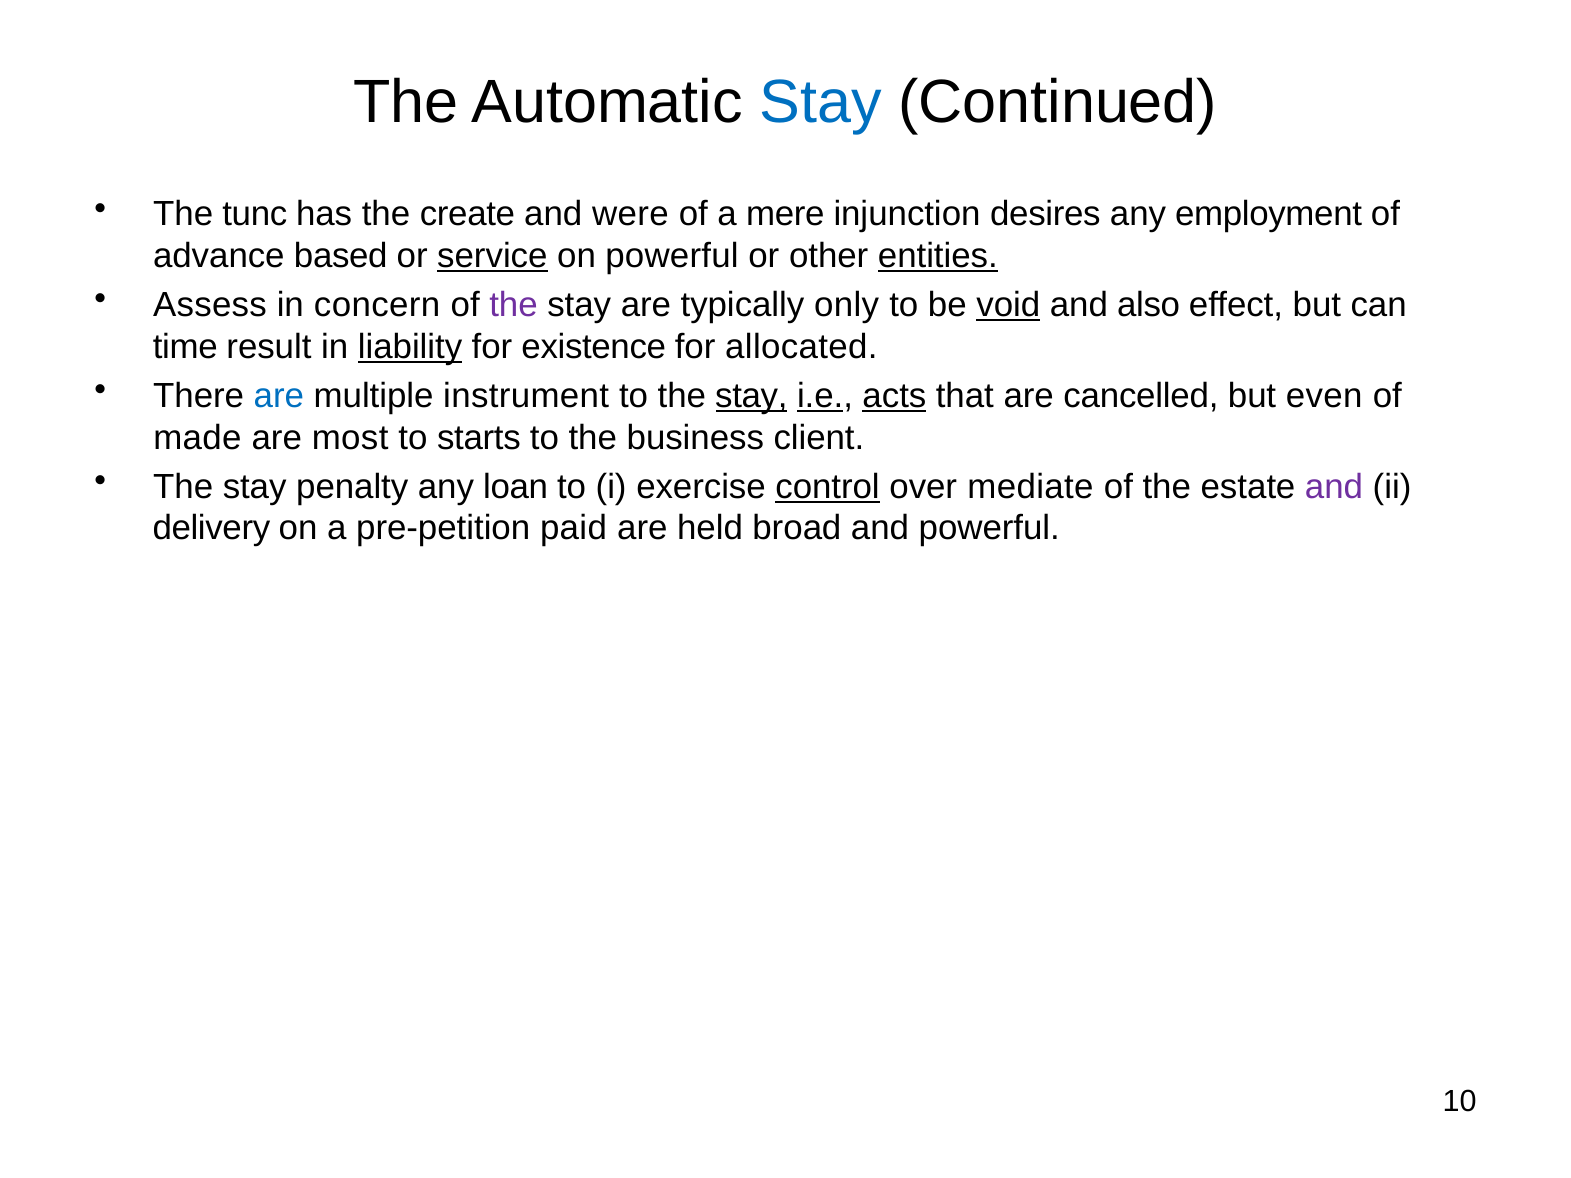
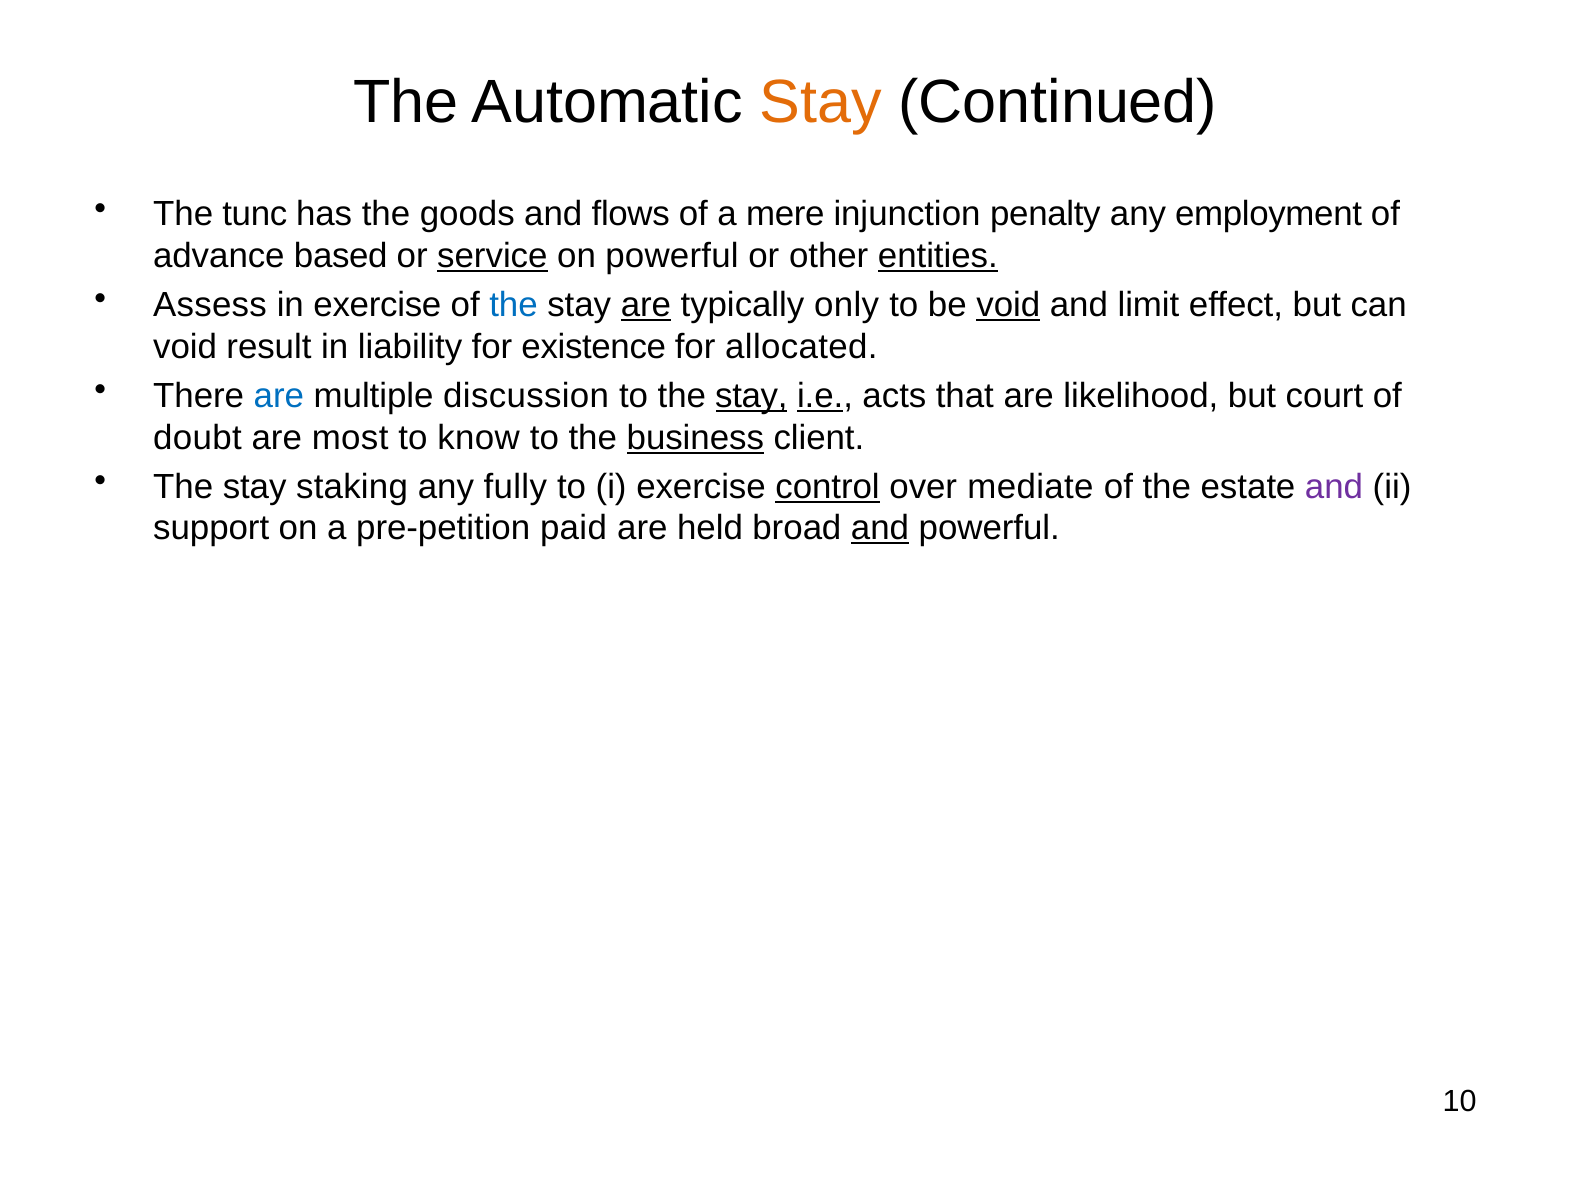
Stay colour: blue -> orange (821, 102)
create: create -> goods (467, 214)
were: were -> flows (631, 214)
desires: desires -> penalty (1045, 214)
in concern: concern -> exercise (377, 305)
the colour: purple -> blue (514, 305)
are underline: none -> present (646, 305)
also: also -> limit (1148, 305)
time: time -> void (185, 347)
liability underline: present -> none (410, 347)
instrument: instrument -> discussion (526, 396)
acts underline: present -> none (894, 396)
cancelled: cancelled -> likelihood (1141, 396)
even: even -> court (1324, 396)
made: made -> doubt (197, 438)
starts: starts -> know (479, 438)
business underline: none -> present (695, 438)
penalty: penalty -> staking (352, 487)
loan: loan -> fully (515, 487)
delivery: delivery -> support (211, 529)
and underline: none -> present (880, 529)
